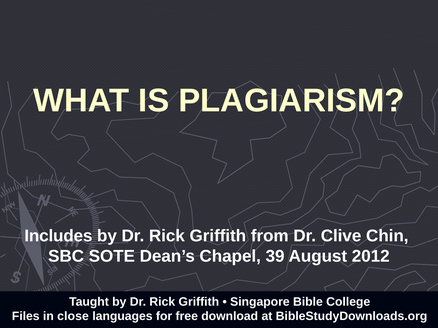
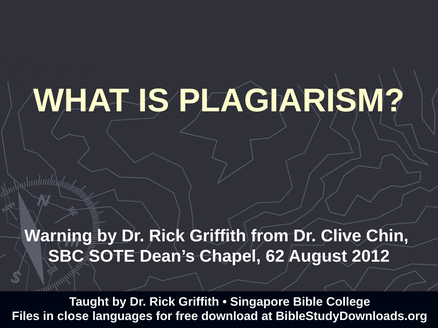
Includes: Includes -> Warning (58, 236)
39: 39 -> 62 (275, 257)
